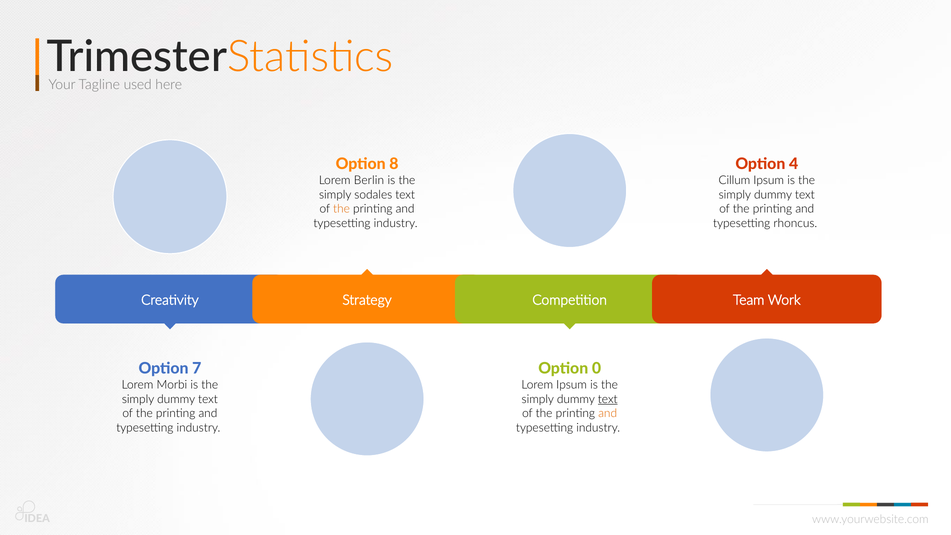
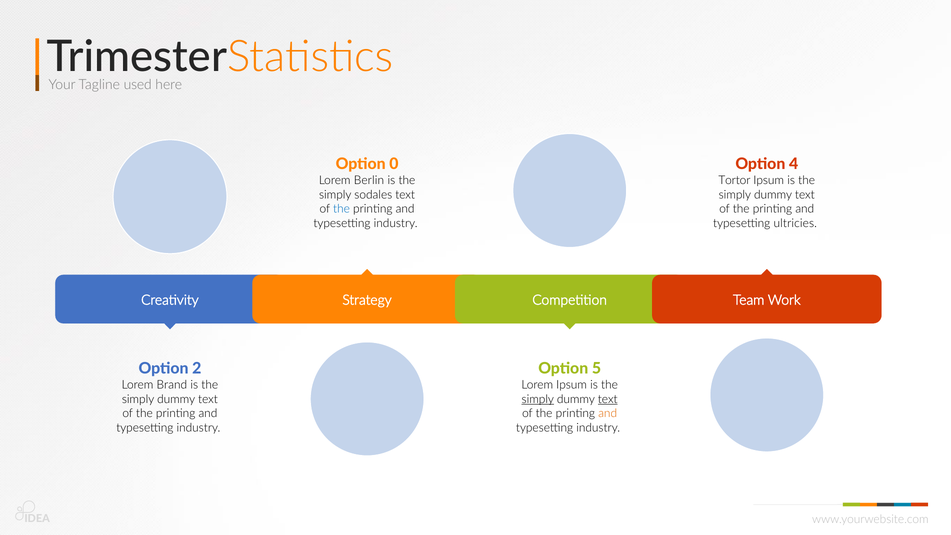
8: 8 -> 0 (394, 164)
Cillum: Cillum -> Tortor (734, 180)
the colour: orange -> blue (342, 209)
rhoncus: rhoncus -> ultricies (795, 223)
7: 7 -> 2 (197, 368)
0: 0 -> 5 (597, 368)
Morbi: Morbi -> Brand (172, 385)
simply underline: none -> present (538, 399)
